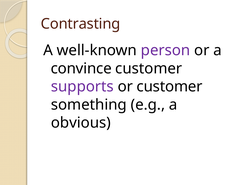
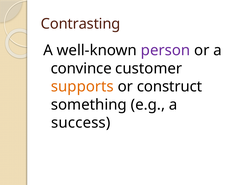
supports colour: purple -> orange (82, 86)
or customer: customer -> construct (170, 86)
obvious: obvious -> success (81, 122)
